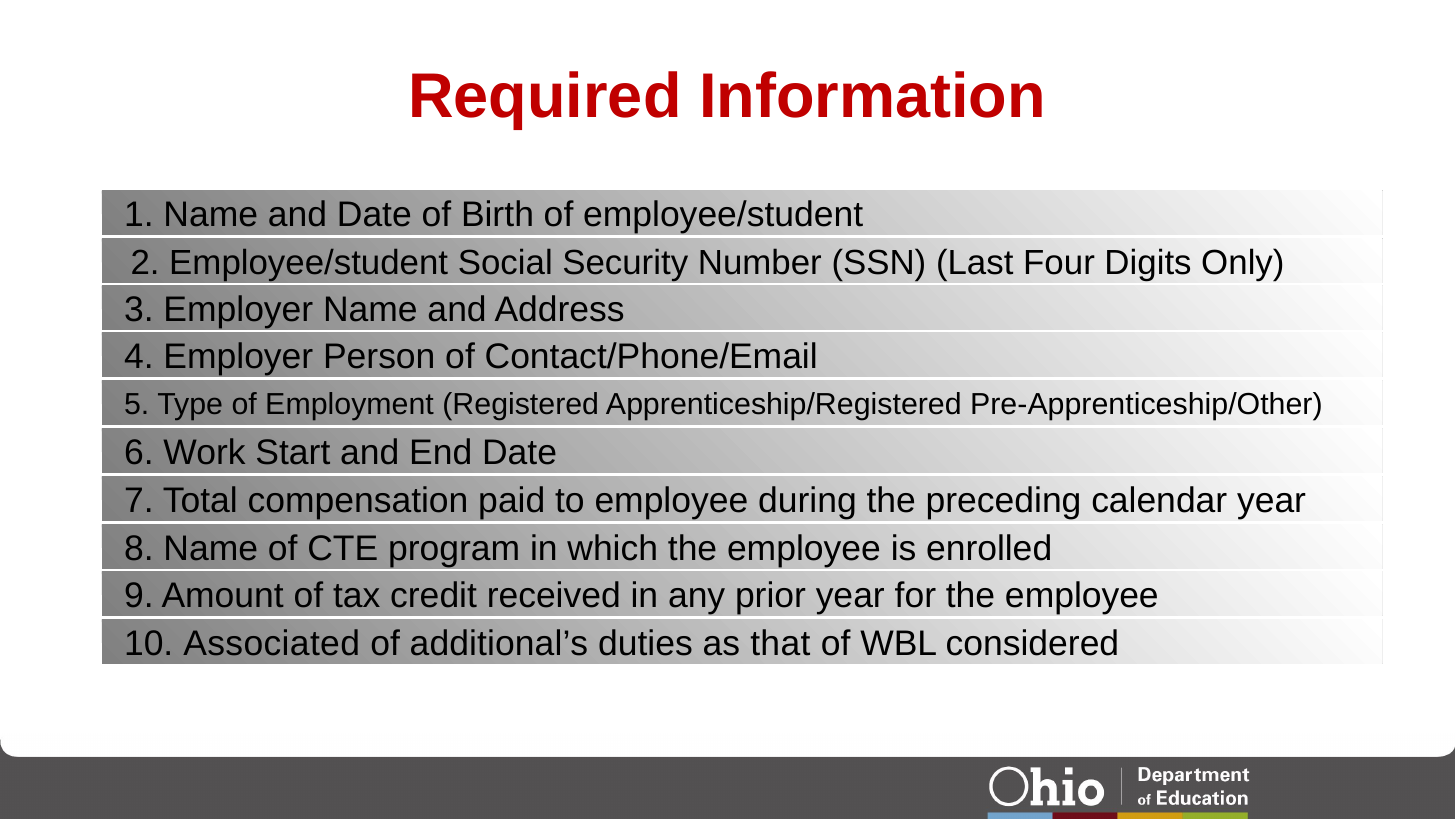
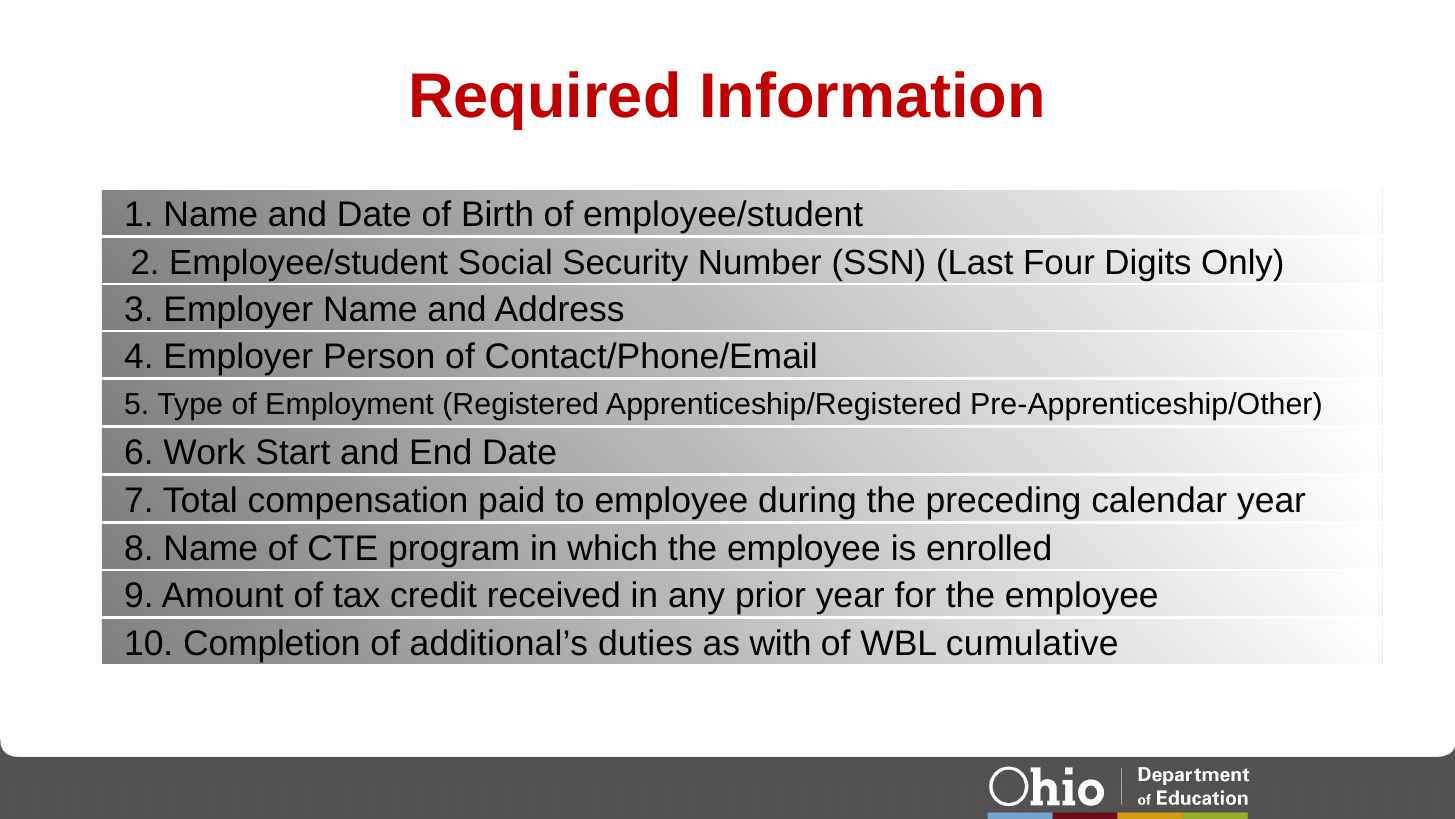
Associated: Associated -> Completion (272, 643)
that: that -> with (781, 643)
considered: considered -> cumulative (1032, 643)
